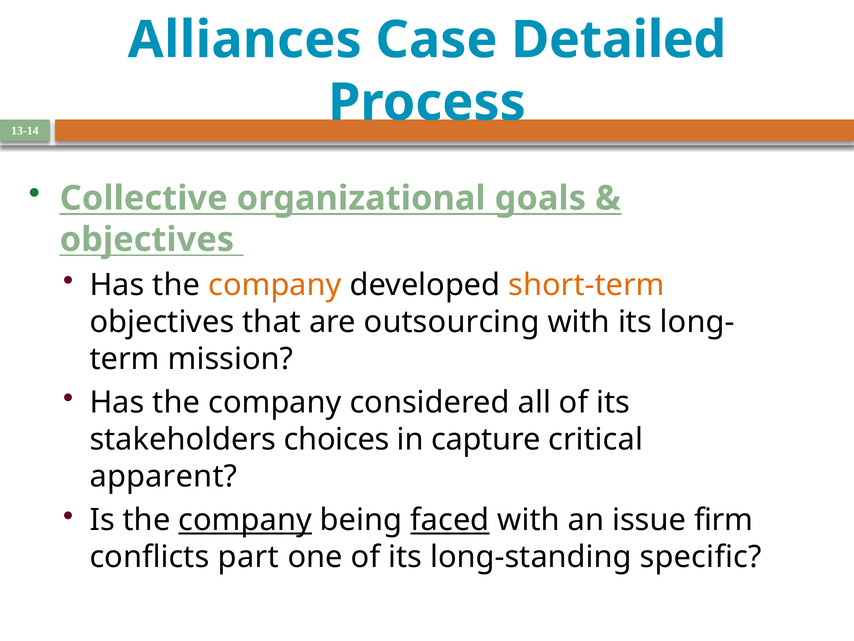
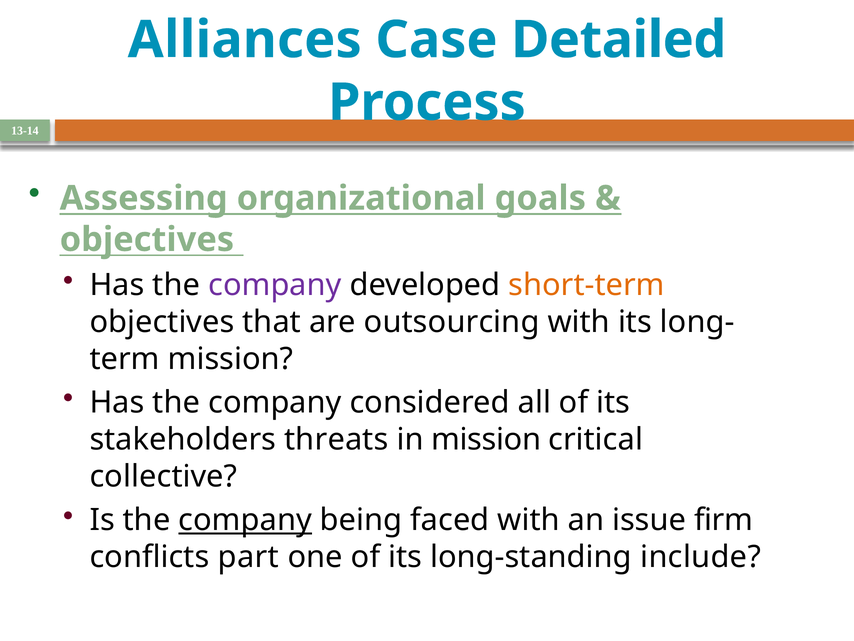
Collective: Collective -> Assessing (144, 198)
company colour: orange -> purple (275, 285)
choices: choices -> threats (336, 439)
in capture: capture -> mission (486, 439)
apparent: apparent -> collective (163, 476)
faced underline: present -> none (450, 520)
specific: specific -> include (701, 557)
